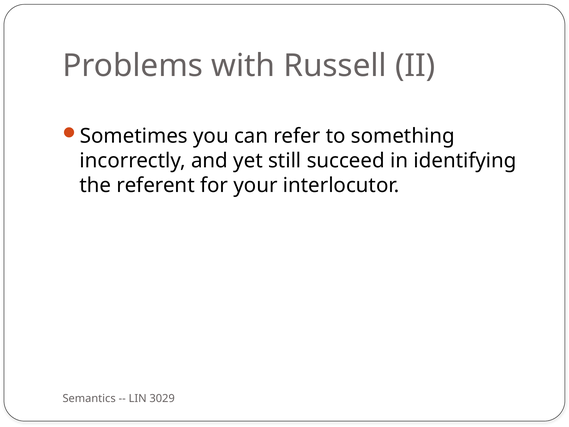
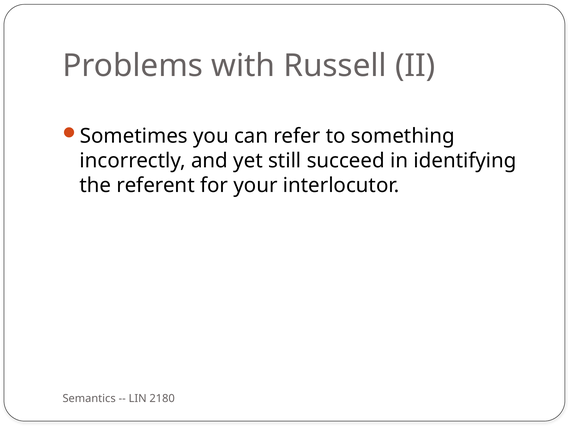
3029: 3029 -> 2180 (162, 398)
